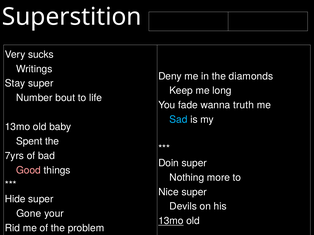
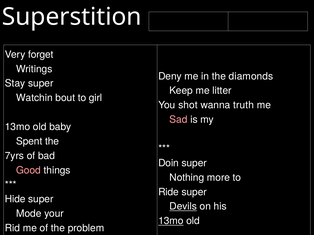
sucks: sucks -> forget (41, 55)
long: long -> litter (222, 91)
Number: Number -> Watchin (34, 98)
life: life -> girl (96, 98)
fade: fade -> shot (188, 105)
Sad colour: light blue -> pink (178, 120)
Nice: Nice -> Ride (169, 192)
Devils underline: none -> present (183, 207)
Gone: Gone -> Mode (29, 214)
